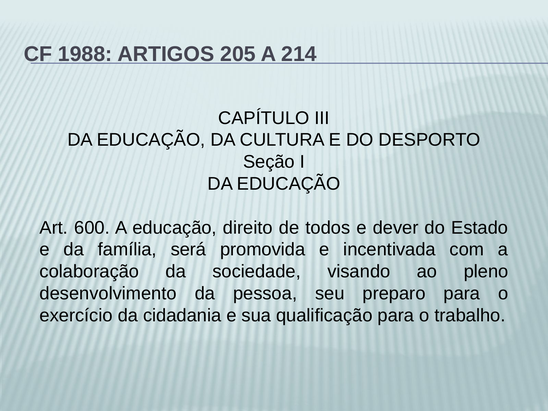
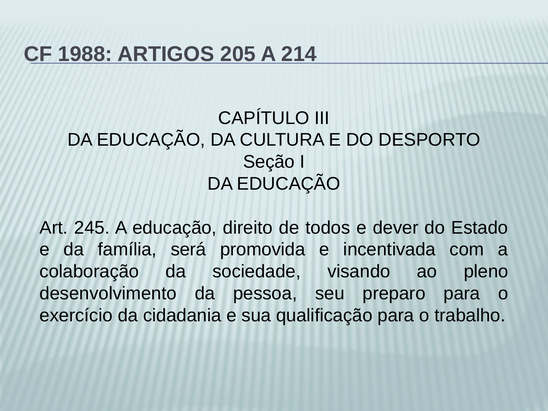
600: 600 -> 245 (92, 228)
